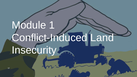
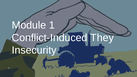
Land: Land -> They (102, 38)
